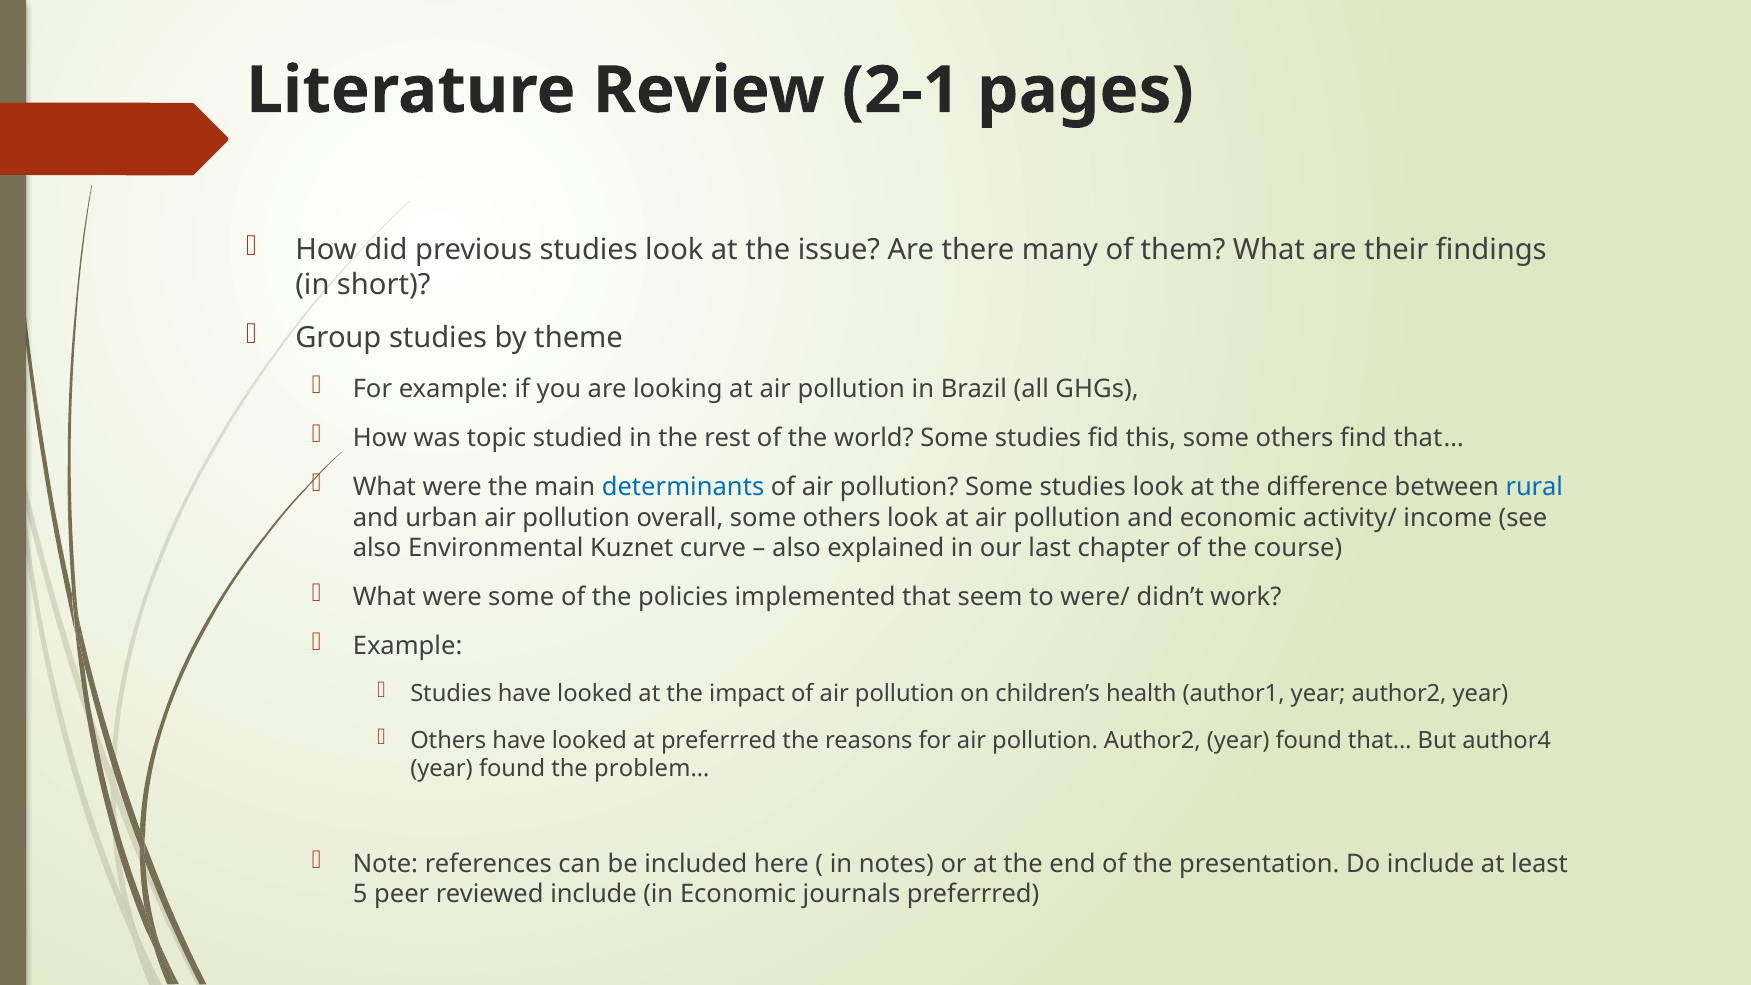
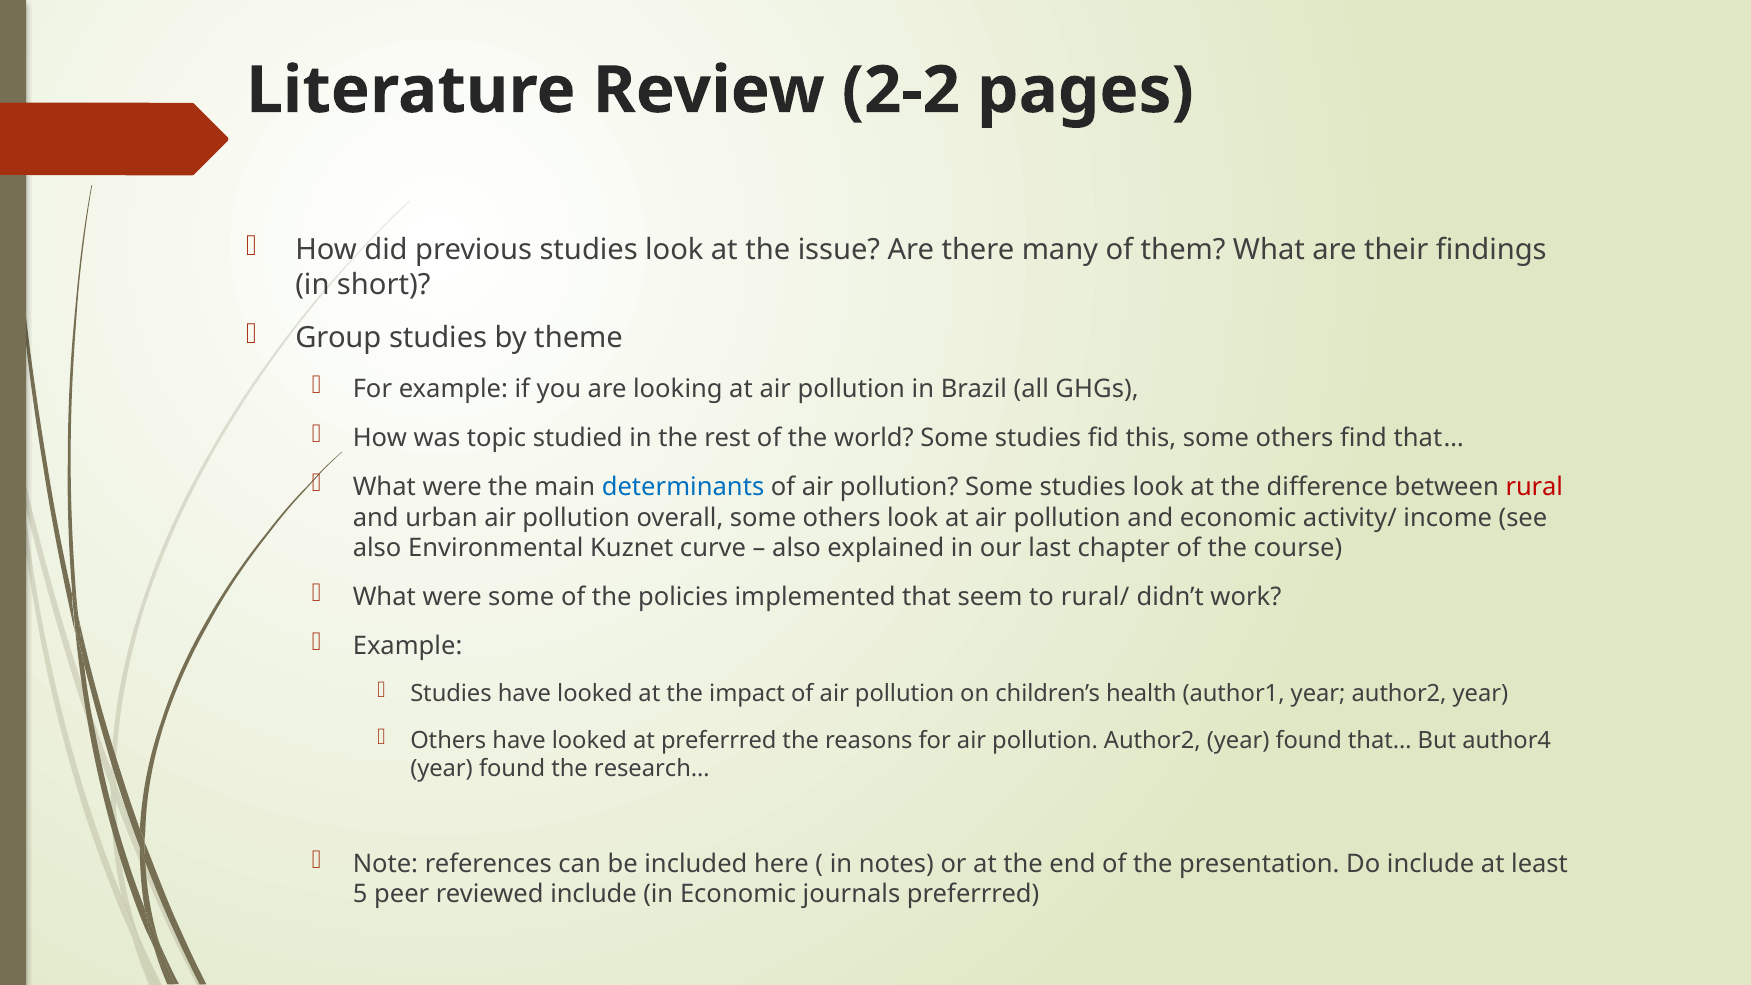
2-1: 2-1 -> 2-2 (901, 90)
rural colour: blue -> red (1534, 487)
were/: were/ -> rural/ (1095, 597)
problem…: problem… -> research… (652, 769)
